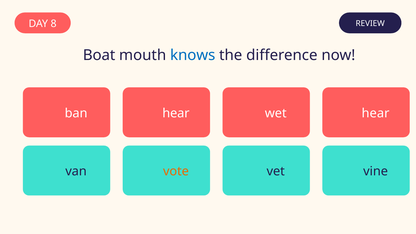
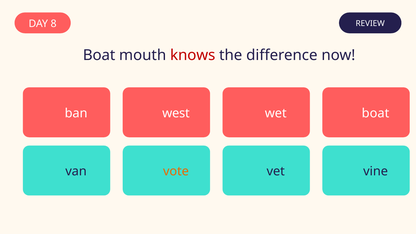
knows colour: blue -> red (193, 55)
hear: hear -> west (176, 113)
hear: hear -> boat (376, 113)
